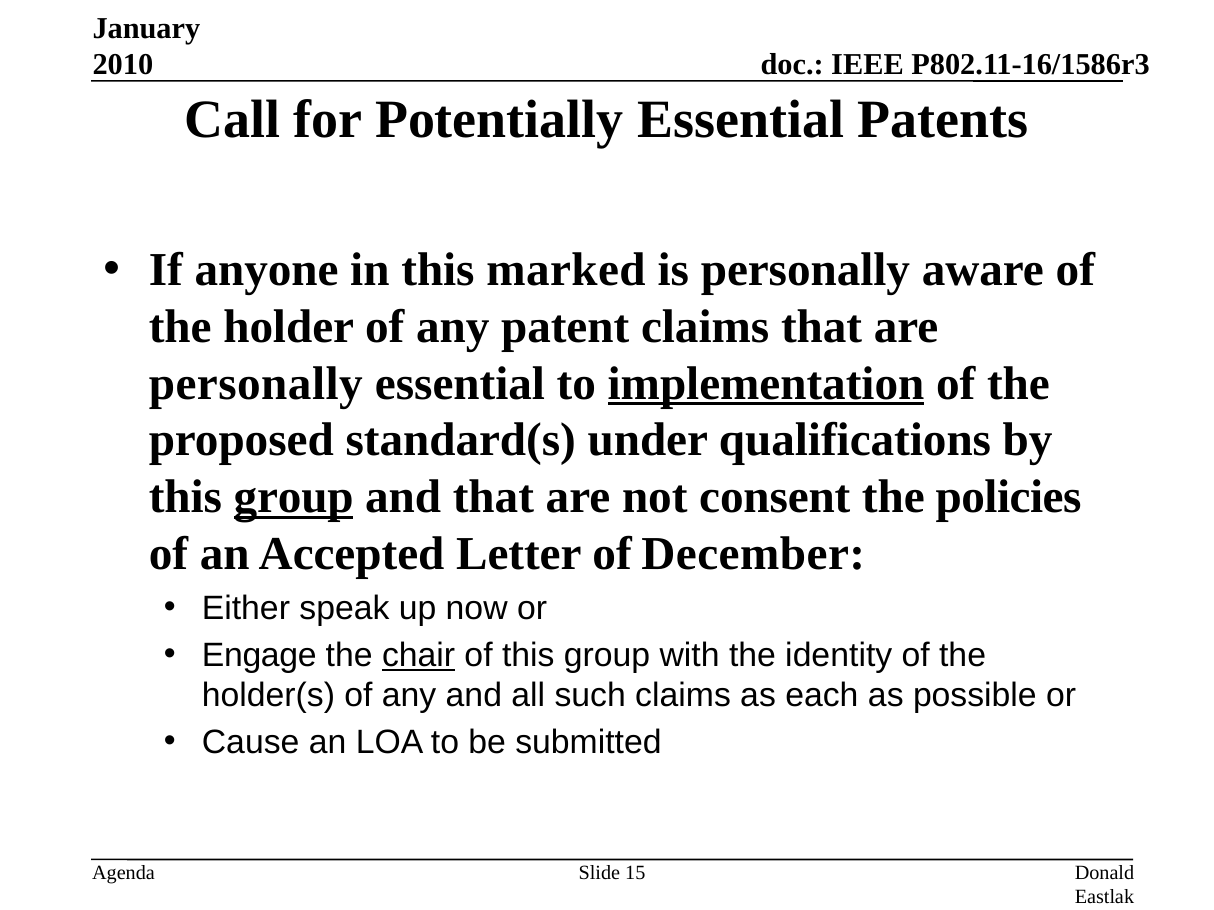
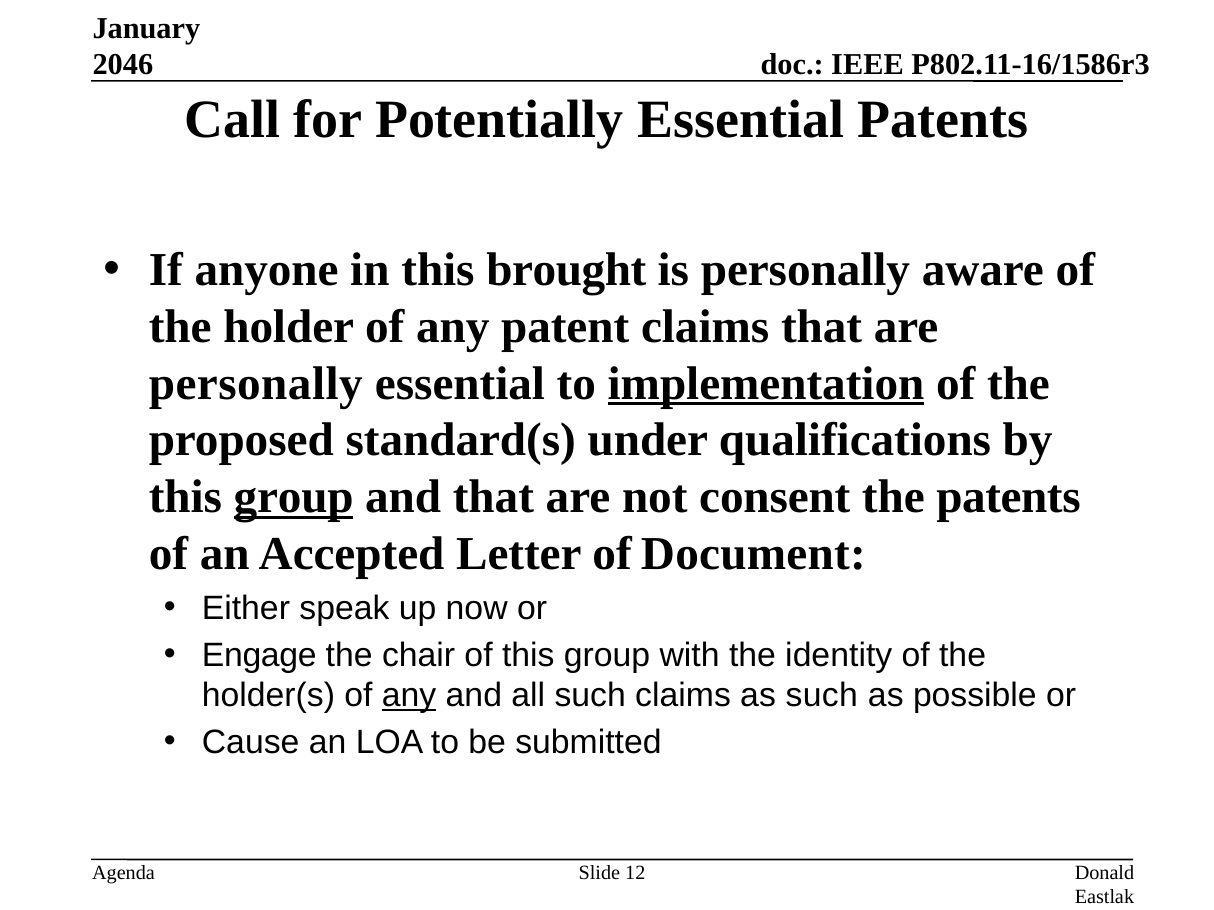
2010: 2010 -> 2046 (123, 65)
marked: marked -> brought (566, 270)
the policies: policies -> patents (1008, 497)
December: December -> Document (753, 554)
chair underline: present -> none (419, 655)
any underline: none -> present (409, 696)
as each: each -> such (822, 696)
15: 15 -> 12 (635, 873)
